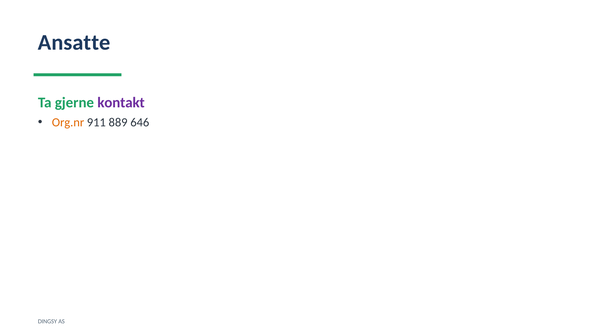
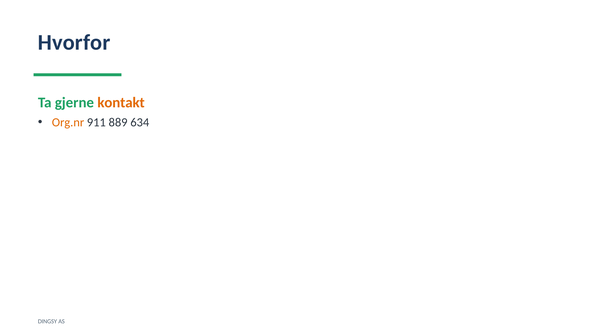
Ansatte: Ansatte -> Hvorfor (74, 43)
kontakt colour: purple -> orange (121, 103)
646: 646 -> 634 (140, 123)
